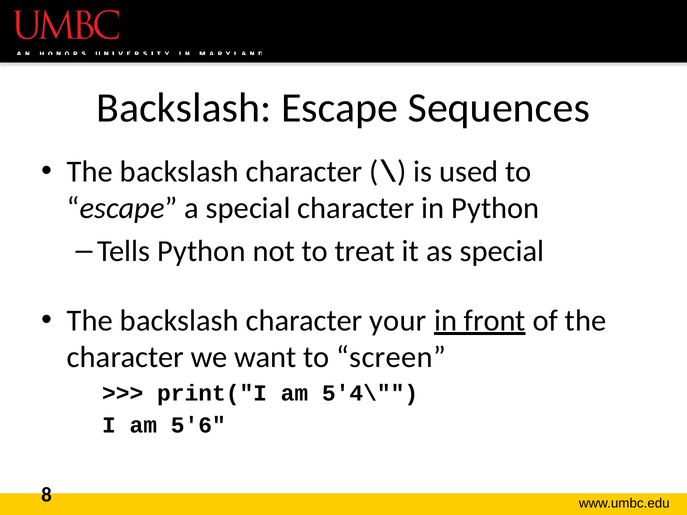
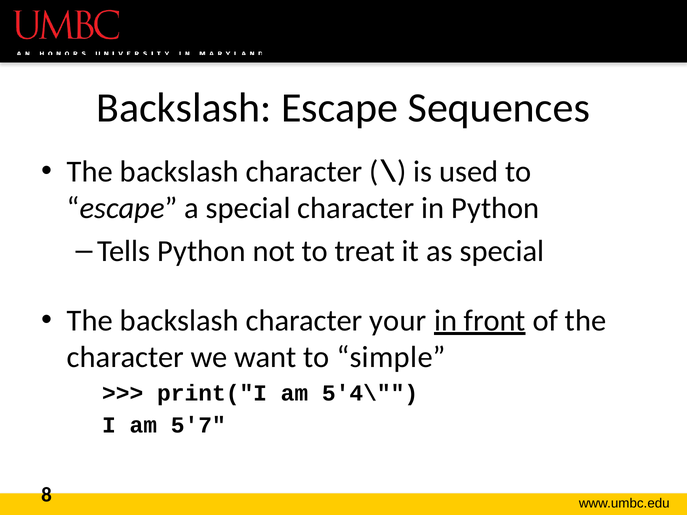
screen: screen -> simple (391, 357)
5'6: 5'6 -> 5'7 (198, 426)
